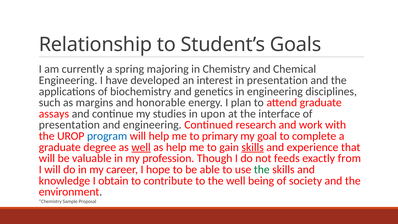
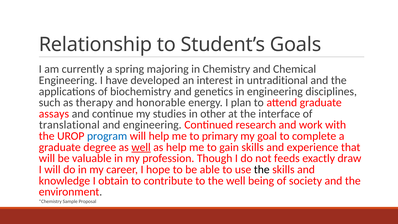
in presentation: presentation -> untraditional (277, 80)
margins: margins -> therapy (94, 103)
upon: upon -> other (213, 114)
presentation: presentation -> translational (69, 125)
skills underline: present -> none (253, 147)
from: from -> draw (349, 158)
the colour: green -> black (262, 169)
